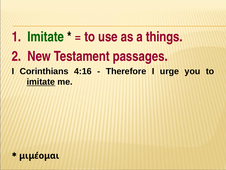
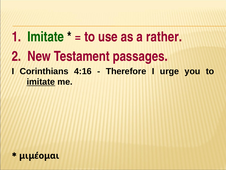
things: things -> rather (164, 37)
